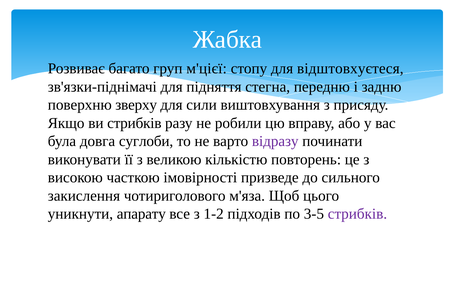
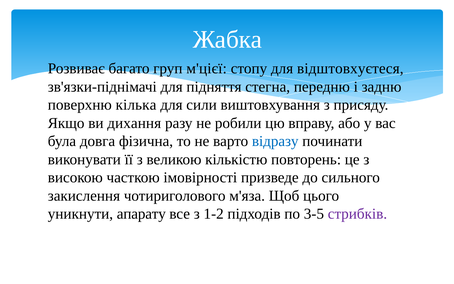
зверху: зверху -> кілька (136, 105)
ви стрибків: стрибків -> дихання (134, 123)
суглоби: суглоби -> фізична (146, 141)
відразу colour: purple -> blue (275, 141)
